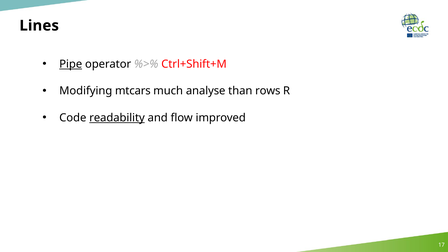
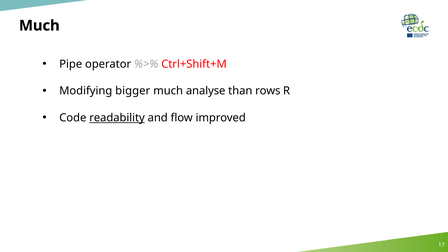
Lines: Lines -> Much (39, 26)
Pipe underline: present -> none (71, 64)
mtcars: mtcars -> bigger (133, 91)
